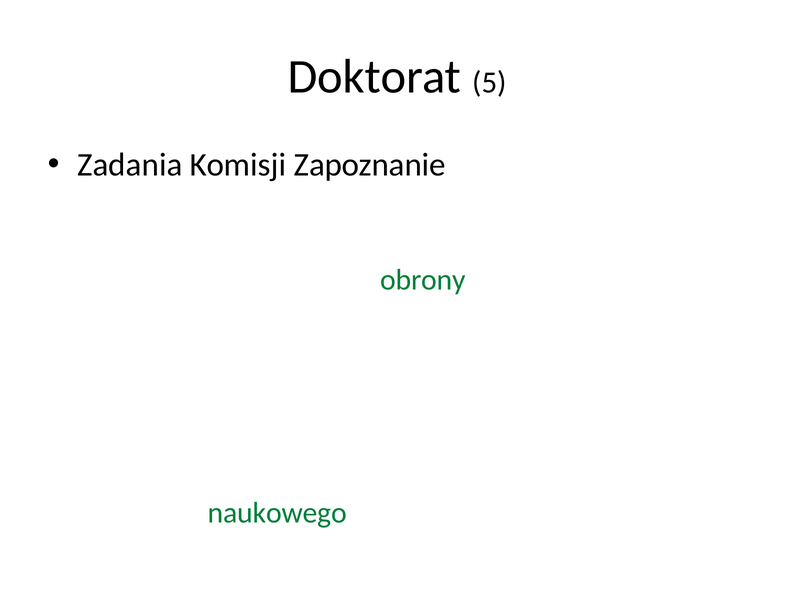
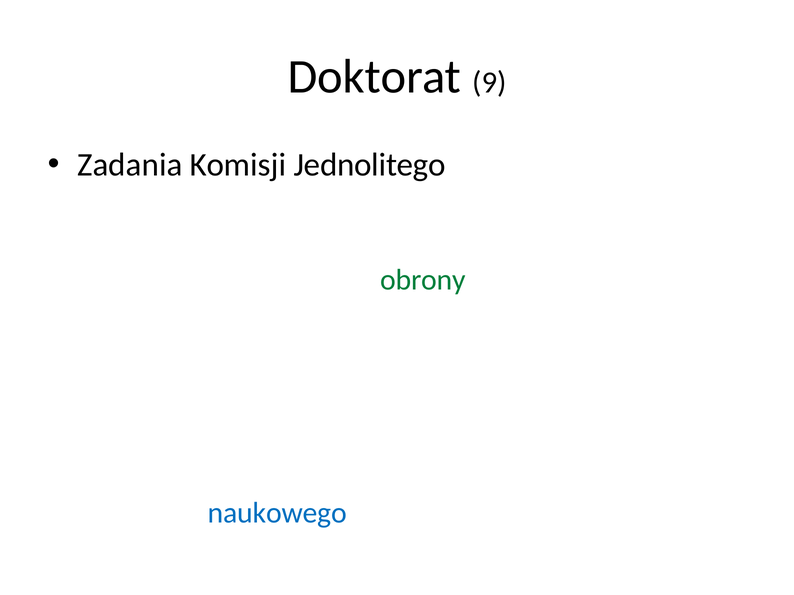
5: 5 -> 9 (489, 83)
Zapoznanie: Zapoznanie -> Jednolitego (370, 165)
naukowego colour: green -> blue (277, 513)
